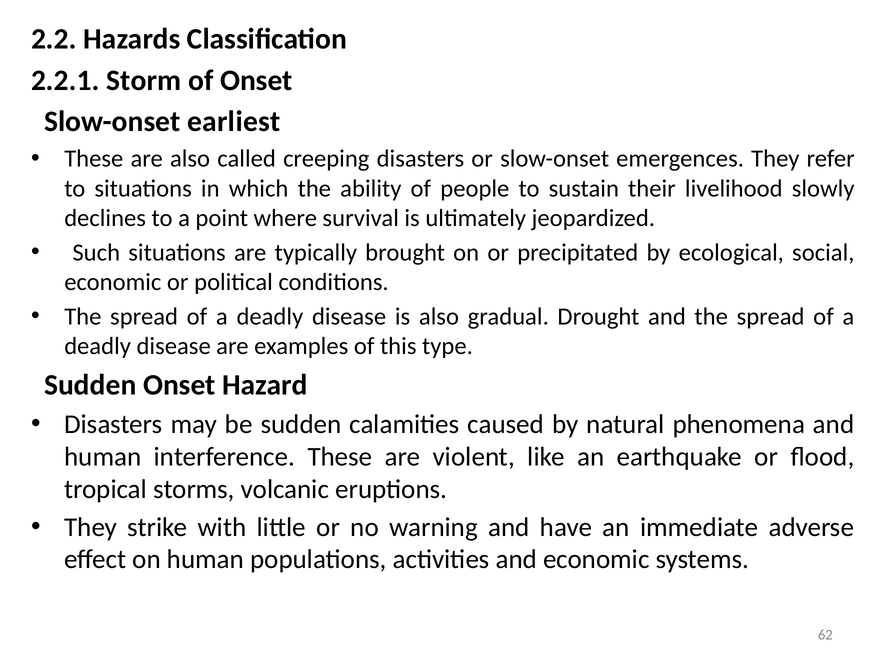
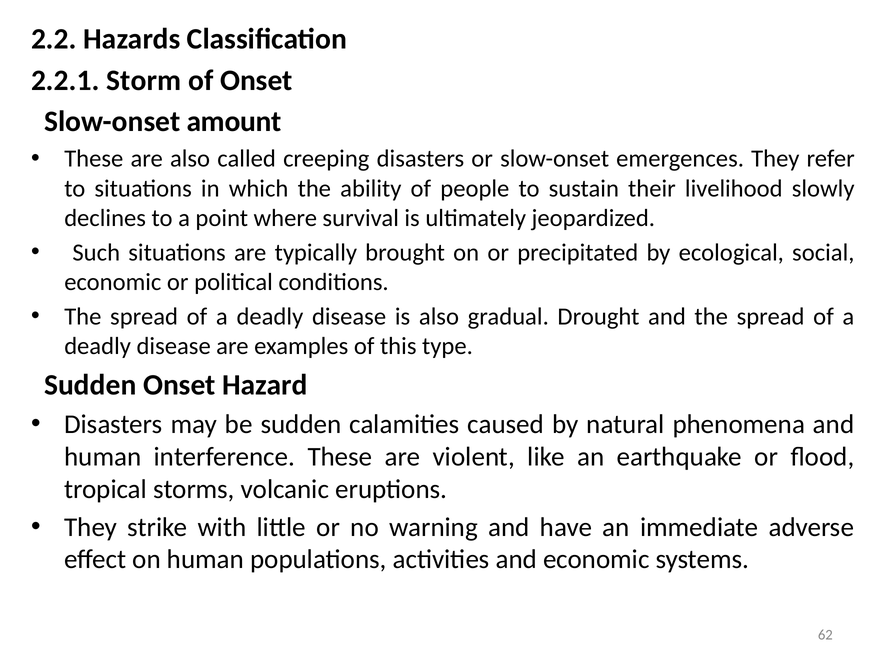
earliest: earliest -> amount (234, 122)
